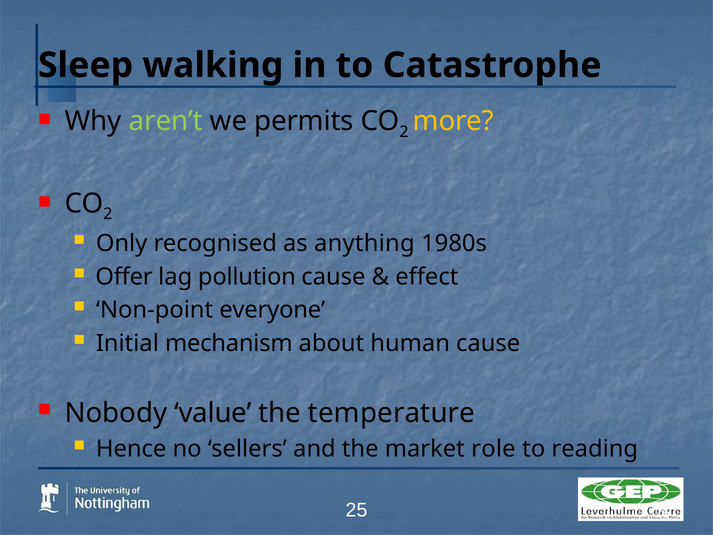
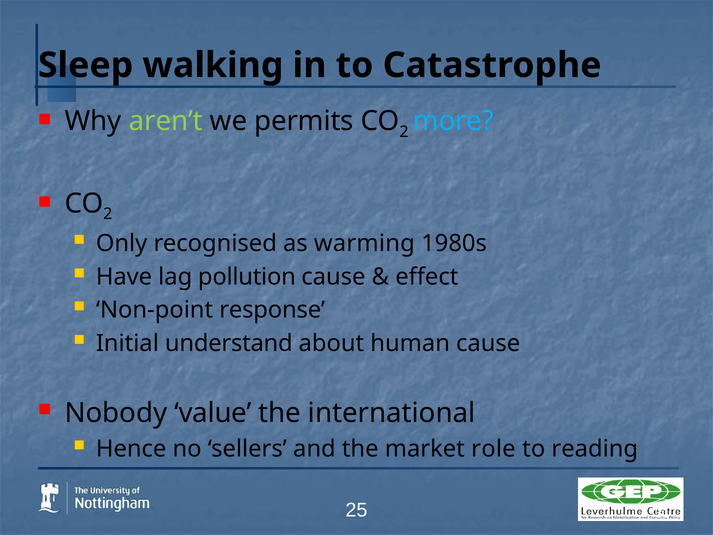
more colour: yellow -> light blue (453, 121)
anything: anything -> warming (364, 243)
Offer: Offer -> Have (124, 277)
everyone: everyone -> response (272, 310)
mechanism: mechanism -> understand (229, 343)
temperature: temperature -> international (392, 413)
26: 26 -> 31 (662, 513)
